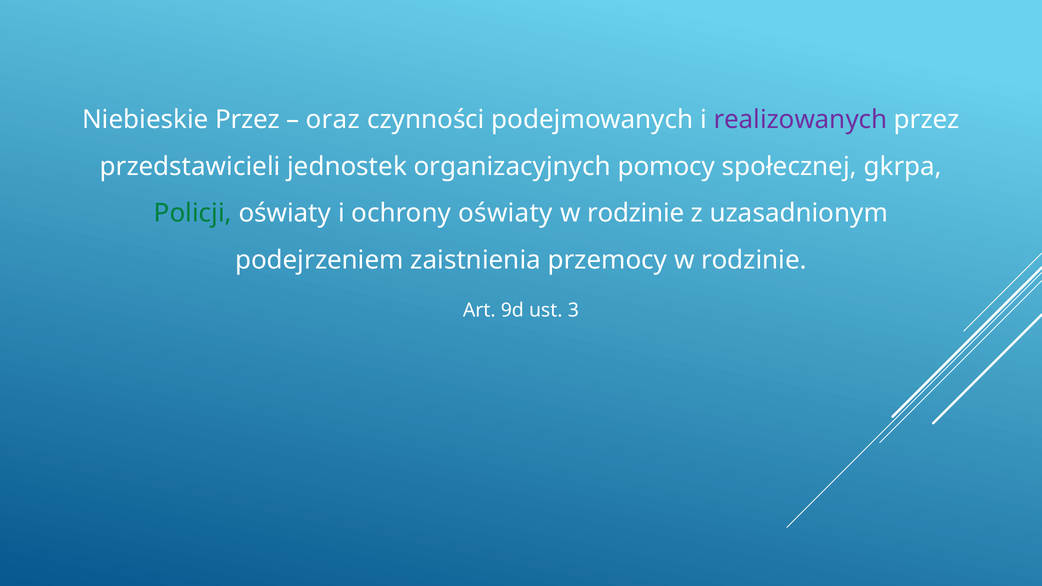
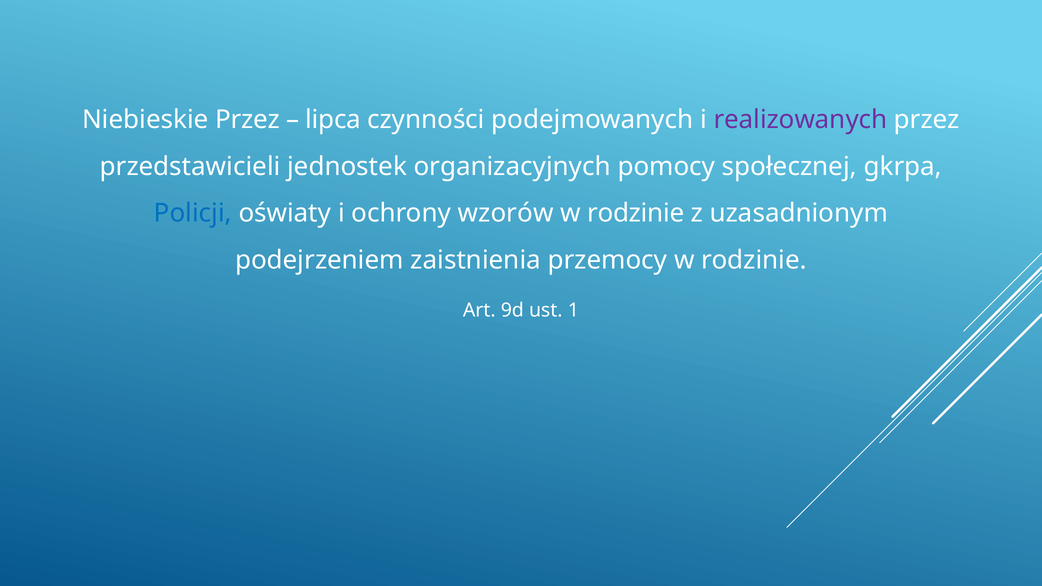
oraz: oraz -> lipca (333, 120)
Policji colour: green -> blue (193, 213)
ochrony oświaty: oświaty -> wzorów (506, 213)
3: 3 -> 1 (573, 311)
